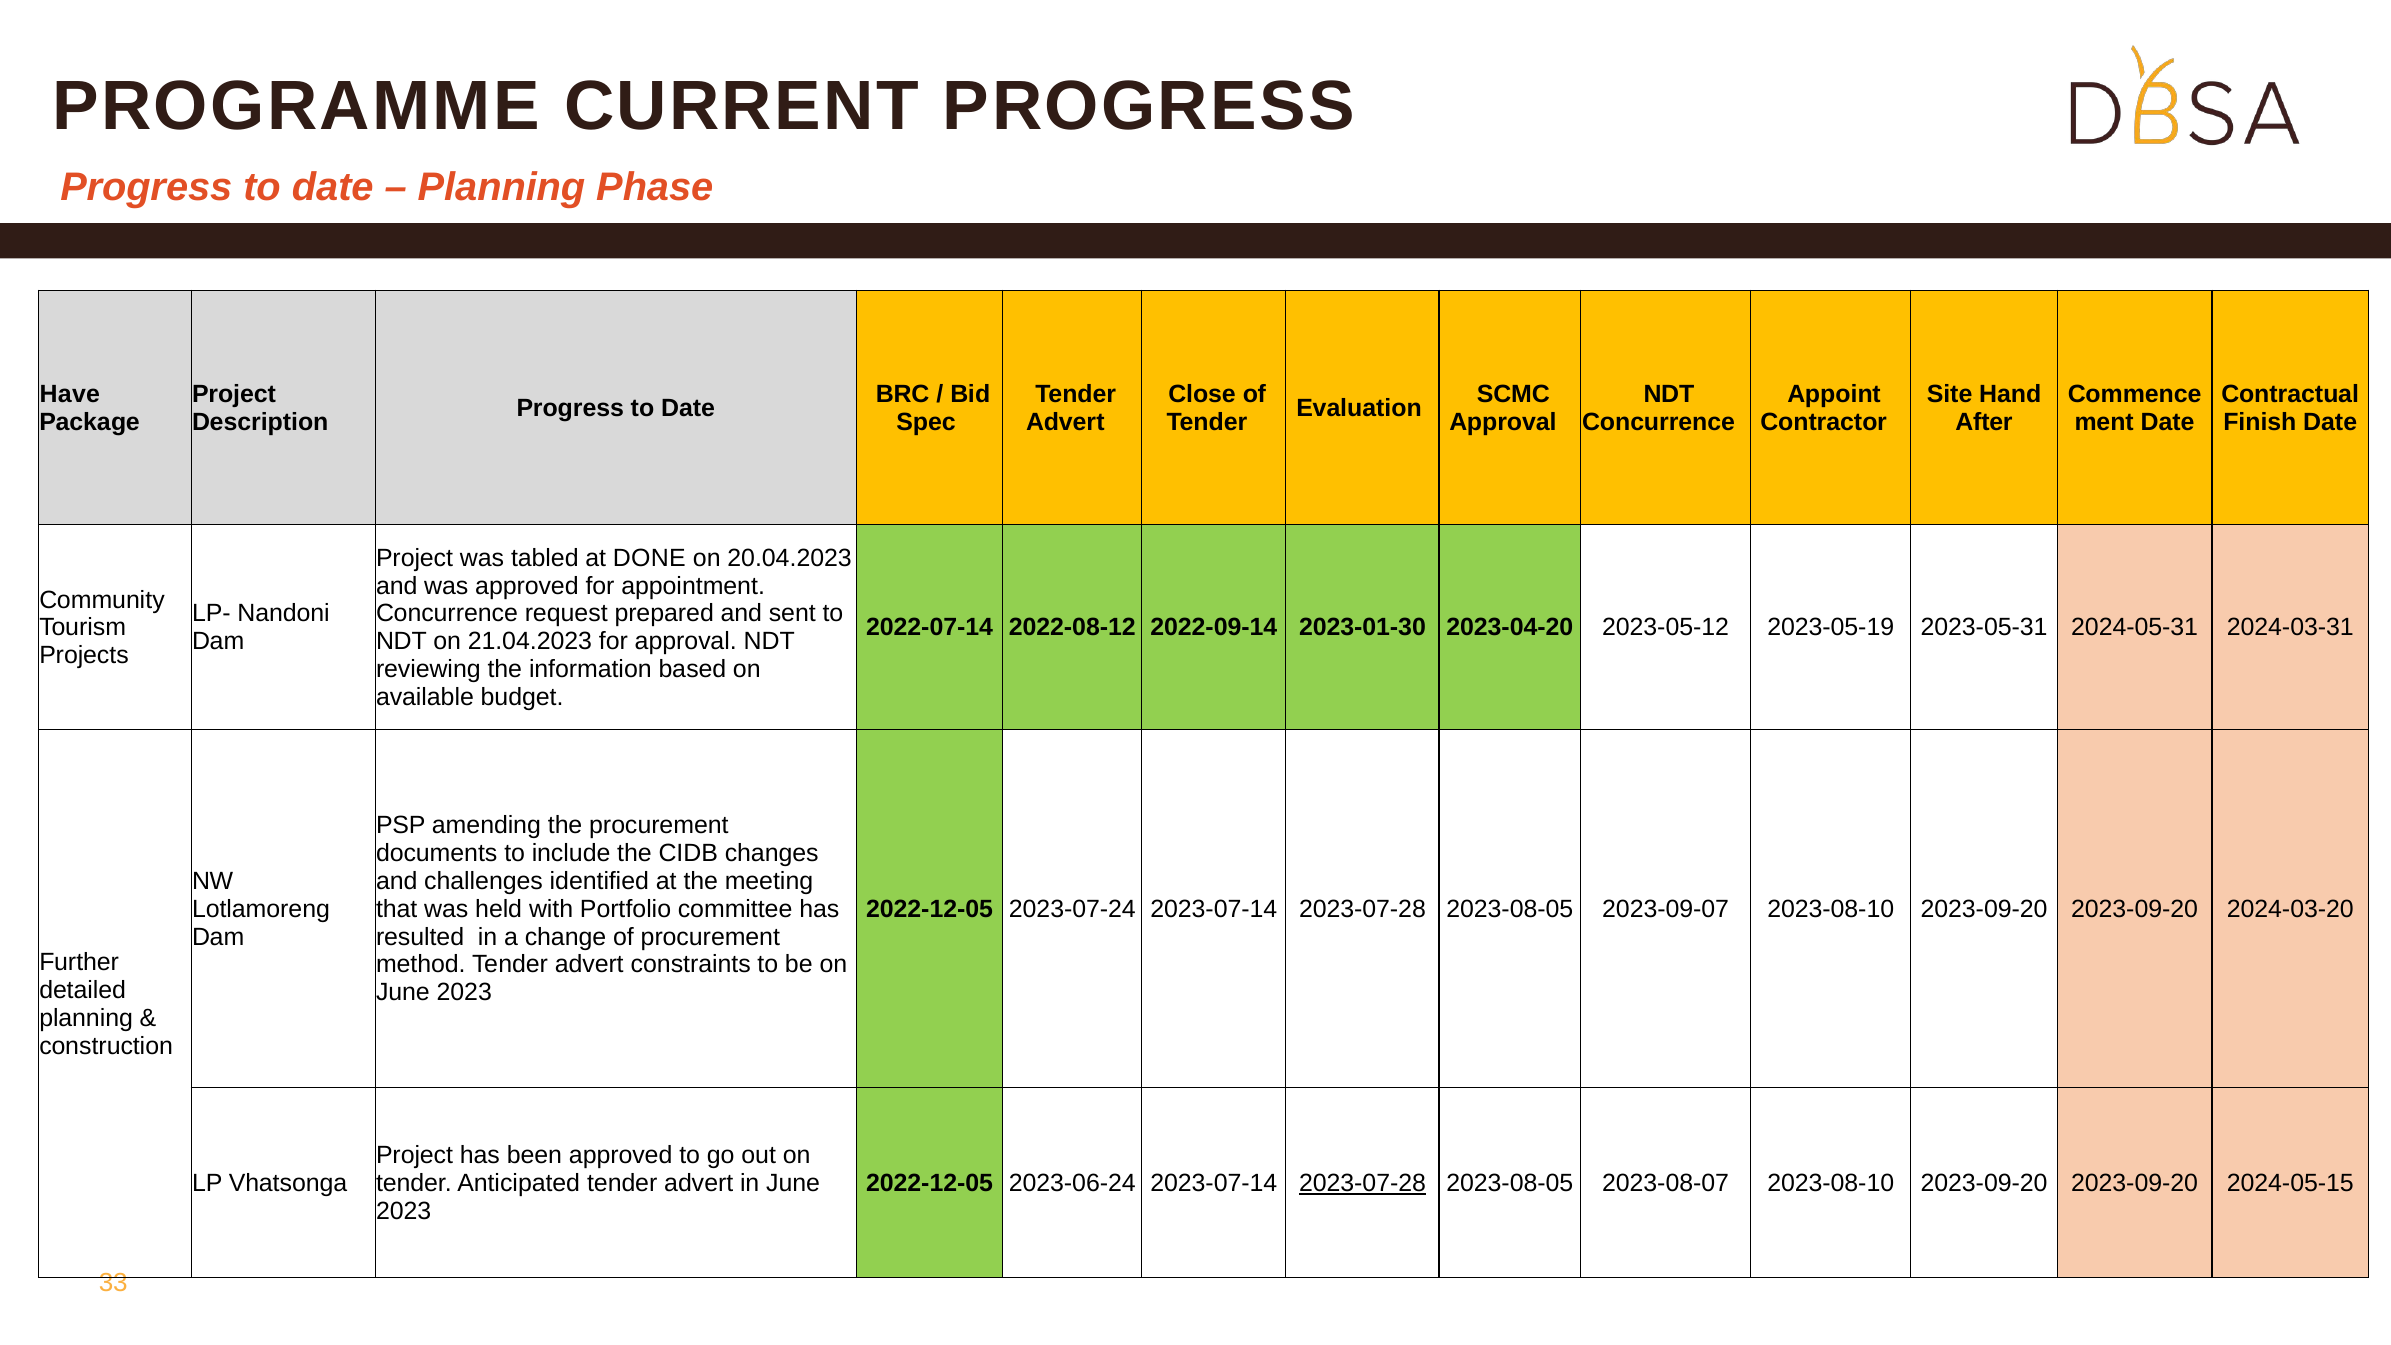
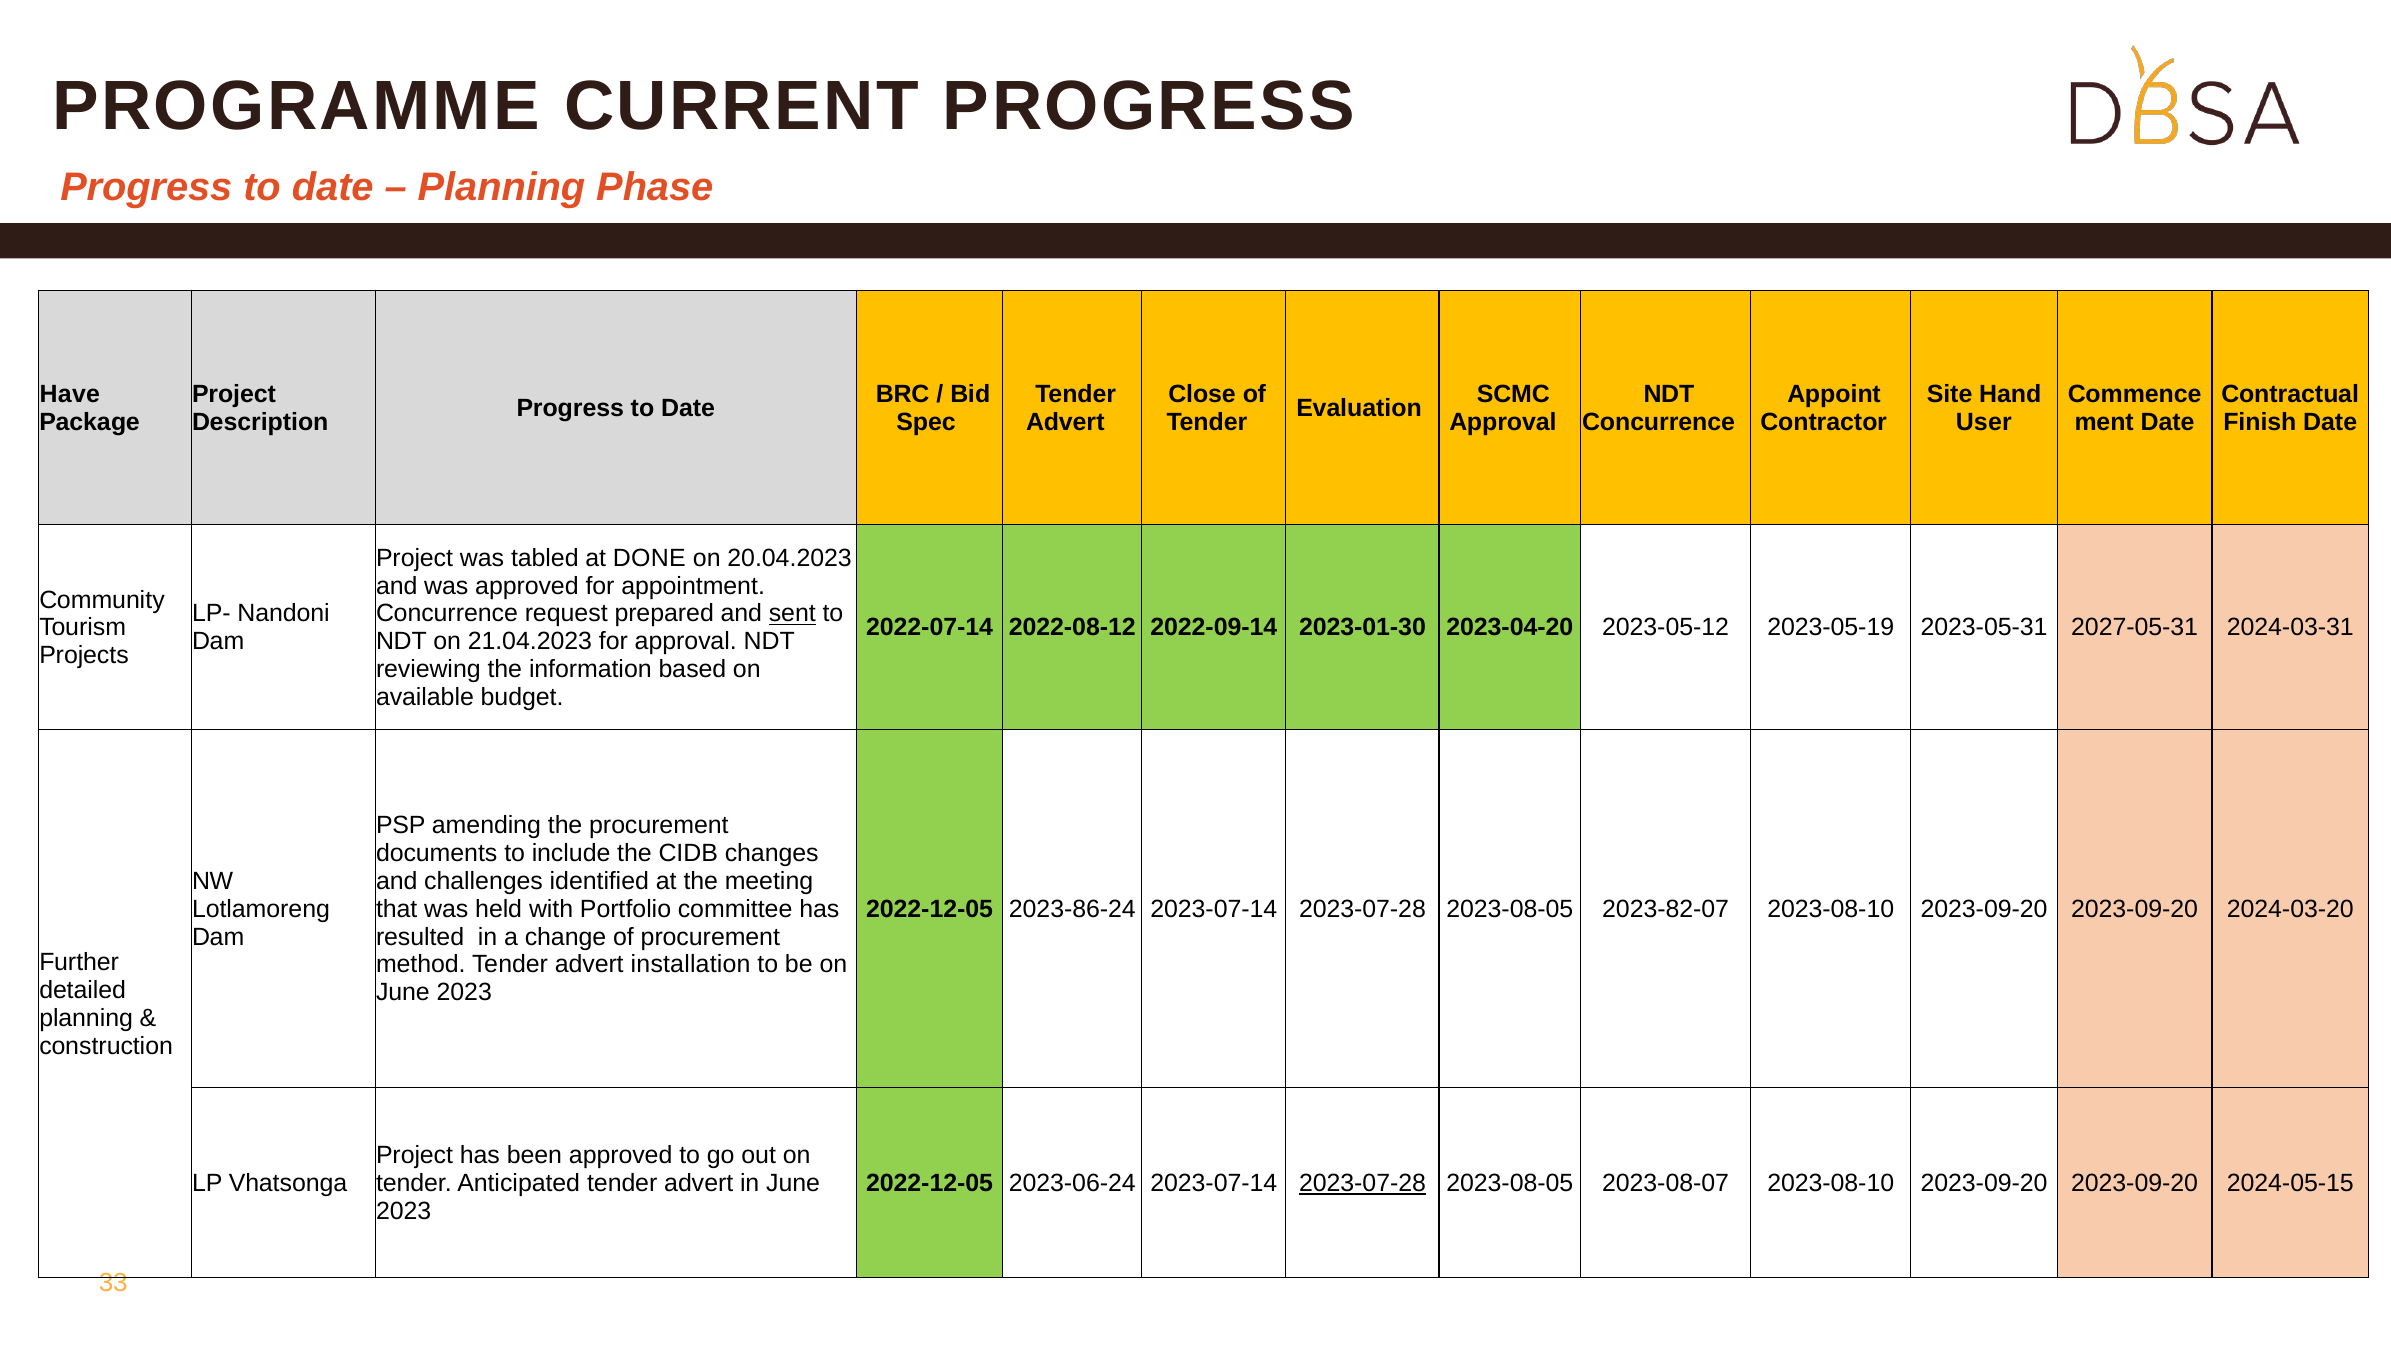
After: After -> User (1984, 422)
sent underline: none -> present (792, 614)
2024-05-31: 2024-05-31 -> 2027-05-31 (2135, 628)
2023-07-24: 2023-07-24 -> 2023-86-24 (1072, 909)
2023-09-07: 2023-09-07 -> 2023-82-07 (1666, 909)
constraints: constraints -> installation (691, 965)
